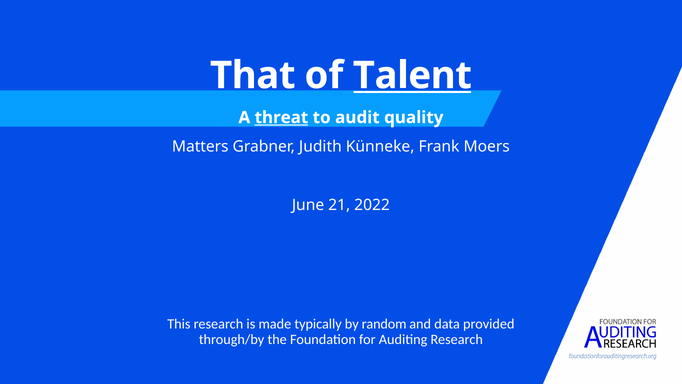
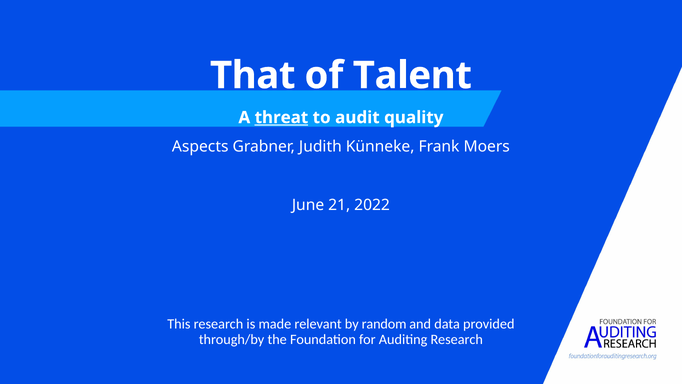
Talent underline: present -> none (412, 75)
Matters: Matters -> Aspects (200, 146)
typically: typically -> relevant (318, 324)
